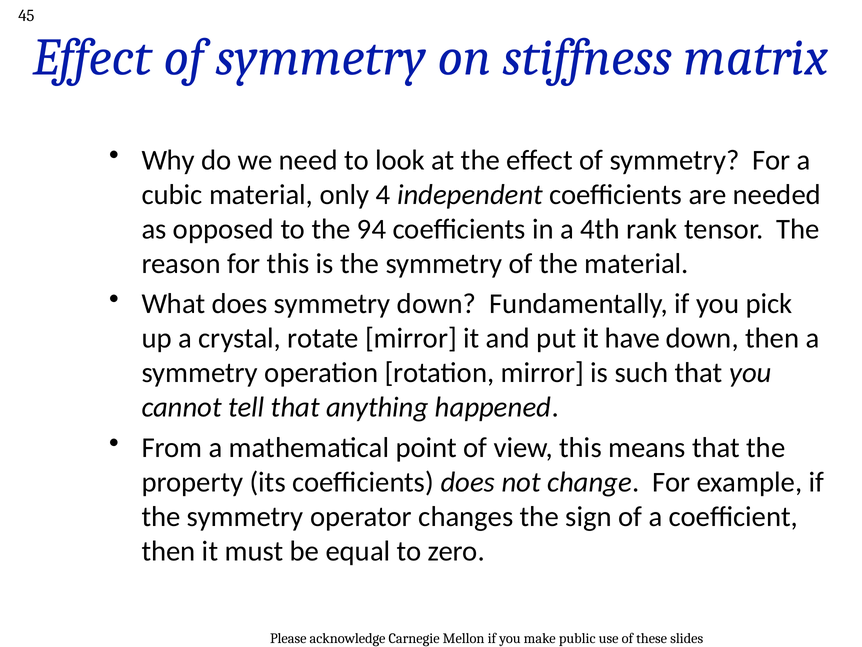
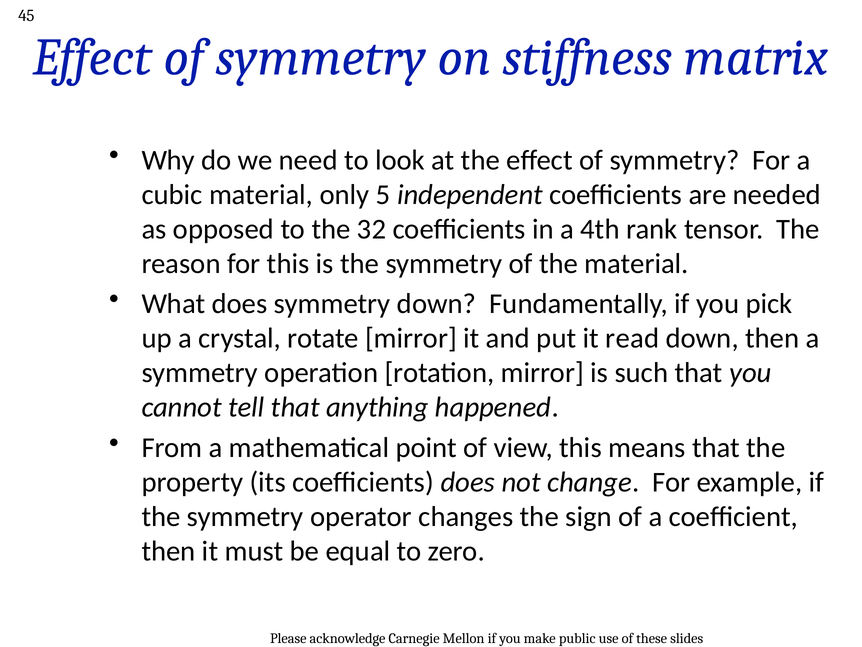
4: 4 -> 5 (383, 195)
94: 94 -> 32 (371, 229)
have: have -> read (632, 338)
